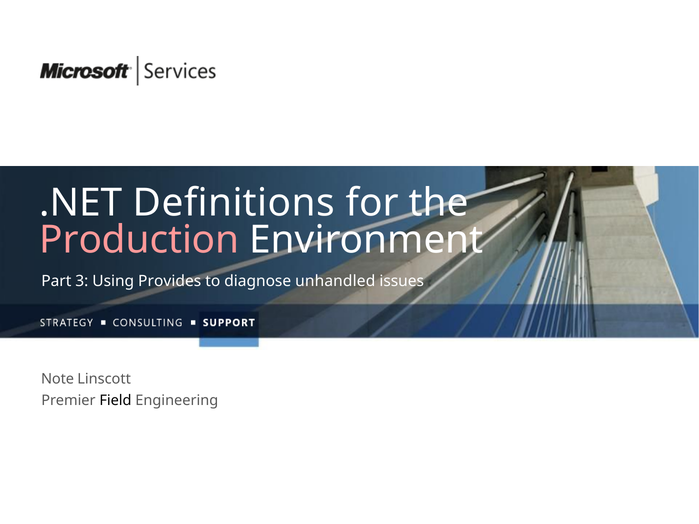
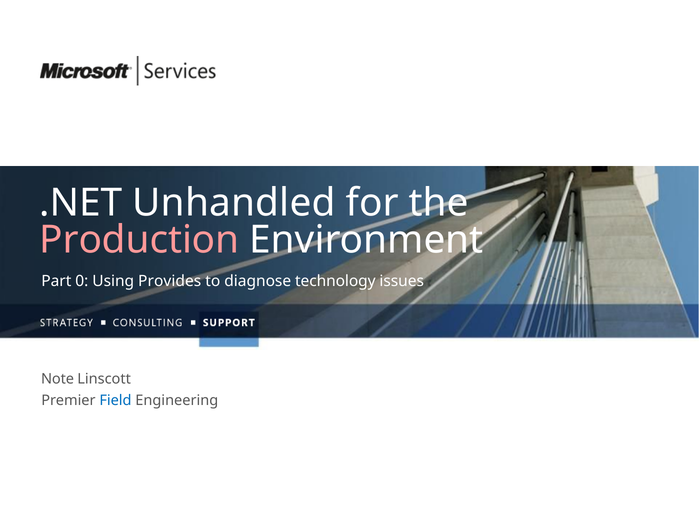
Definitions: Definitions -> Unhandled (234, 203)
3: 3 -> 0 (82, 281)
unhandled: unhandled -> technology (335, 281)
Field colour: black -> blue (115, 401)
